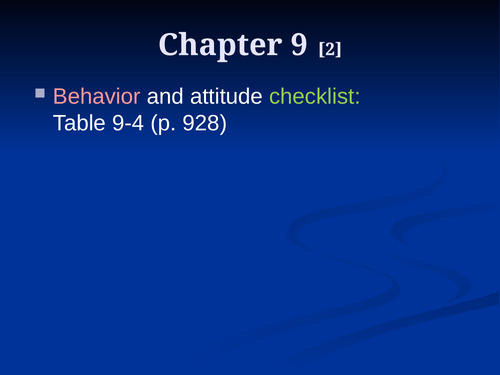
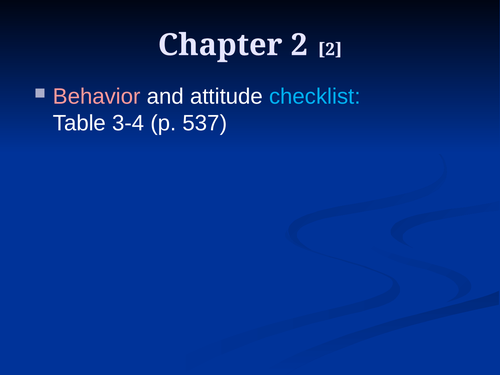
Chapter 9: 9 -> 2 (299, 45)
checklist colour: light green -> light blue (315, 97)
9-4: 9-4 -> 3-4 (128, 123)
928: 928 -> 537 (205, 123)
